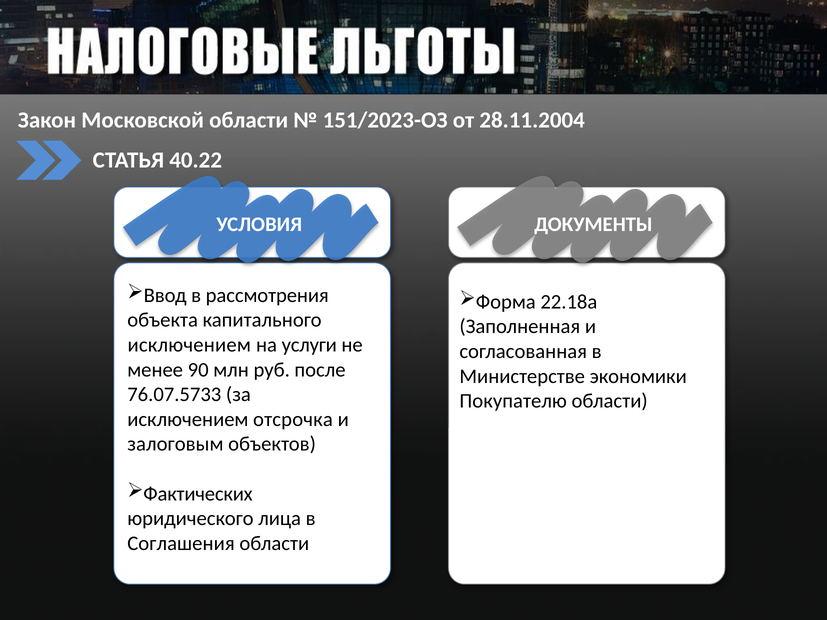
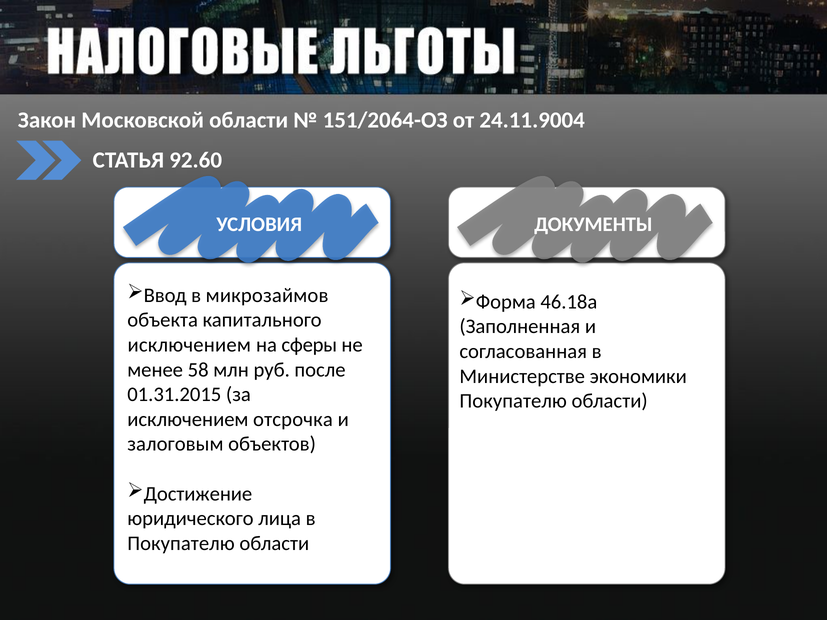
151/2023-ОЗ: 151/2023-ОЗ -> 151/2064-ОЗ (385, 120)
28.11.2004: 28.11.2004 -> 24.11.9004 (532, 120)
40.22: 40.22 -> 92.60 (196, 160)
рассмотрения: рассмотрения -> микрозаймов (267, 295)
22.18а: 22.18а -> 46.18а (569, 302)
услуги: услуги -> сферы (309, 345)
90: 90 -> 58 (198, 370)
76.07.5733: 76.07.5733 -> 01.31.2015 (174, 395)
Фактических: Фактических -> Достижение (198, 494)
Соглашения: Соглашения -> Покупателю (181, 544)
